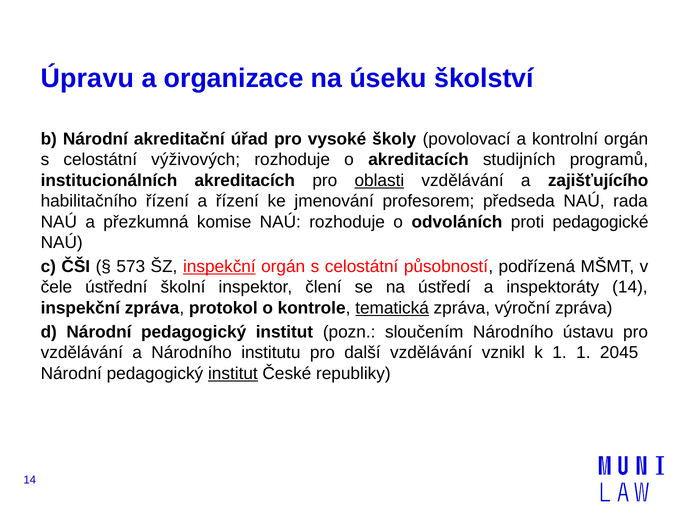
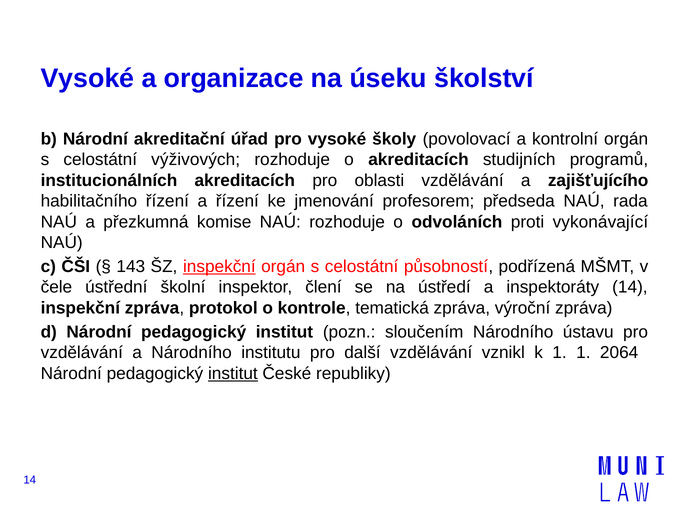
Úpravu: Úpravu -> Vysoké (87, 78)
oblasti underline: present -> none (379, 180)
pedagogické: pedagogické -> vykonávající (600, 222)
573: 573 -> 143 (131, 266)
tematická underline: present -> none (392, 308)
2045: 2045 -> 2064 (619, 353)
